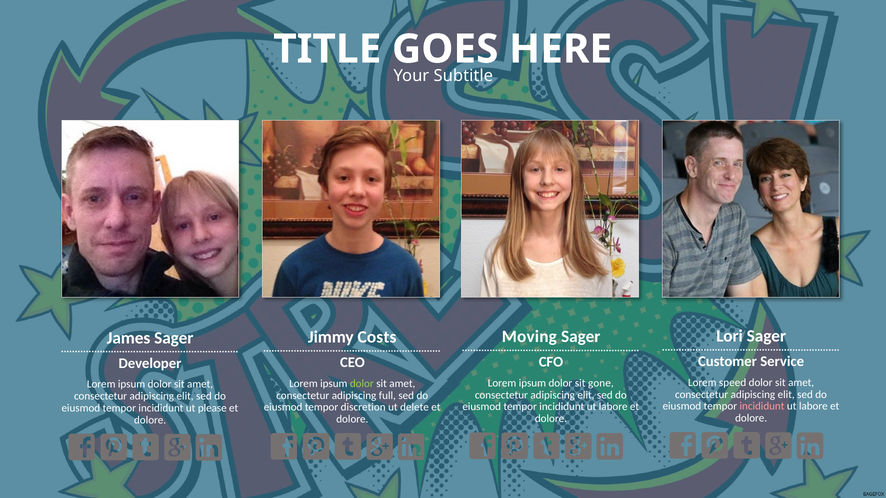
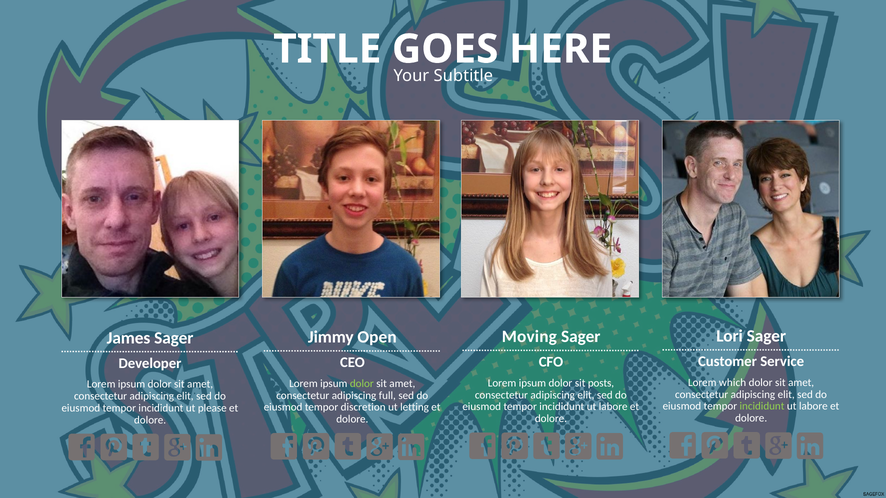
Costs: Costs -> Open (377, 337)
speed: speed -> which (733, 383)
gone: gone -> posts (601, 383)
incididunt colour: pink -> light green (762, 407)
delete: delete -> letting (415, 408)
